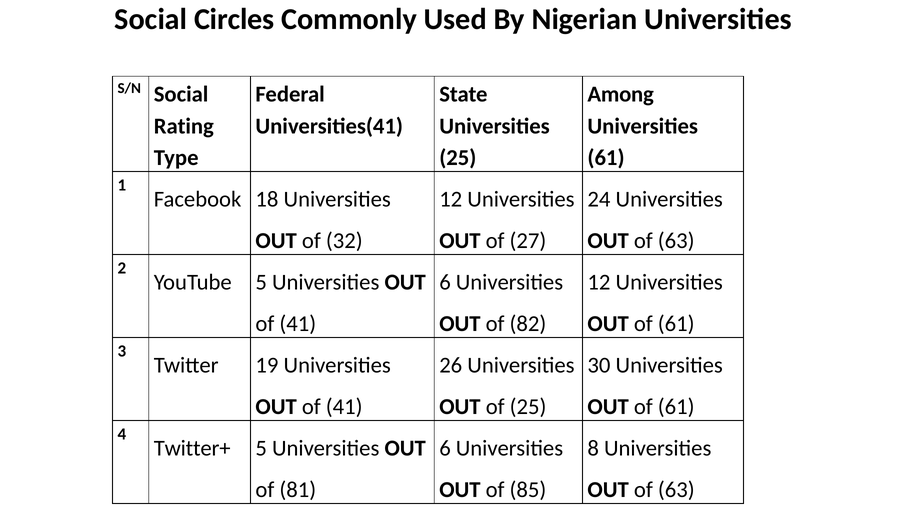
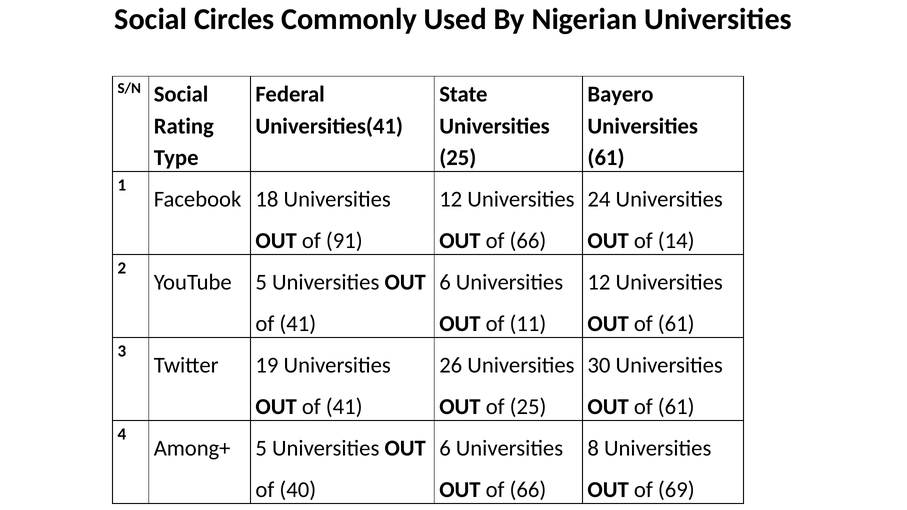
Among: Among -> Bayero (621, 94)
32: 32 -> 91 (344, 241)
27: 27 -> 66 (528, 241)
63: 63 -> 14 (676, 241)
82: 82 -> 11 (528, 324)
Twitter+: Twitter+ -> Among+ (192, 448)
81: 81 -> 40 (298, 490)
85: 85 -> 66 (528, 490)
63: 63 -> 69 (676, 490)
